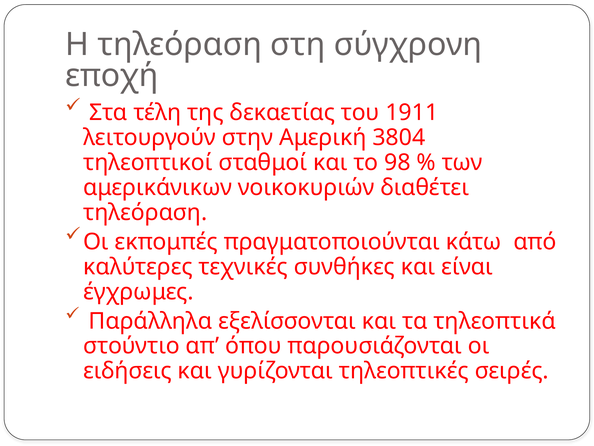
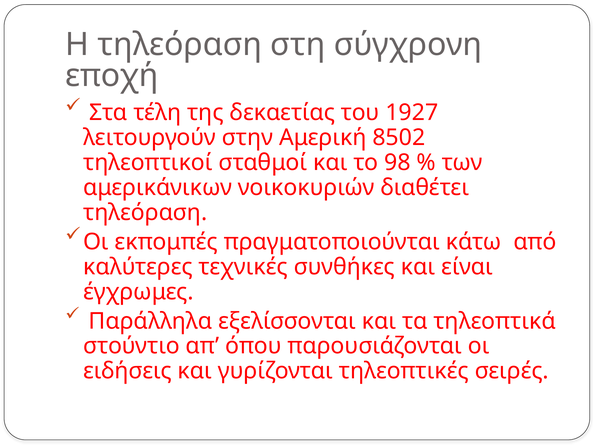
1911: 1911 -> 1927 (412, 112)
3804: 3804 -> 8502 (399, 137)
